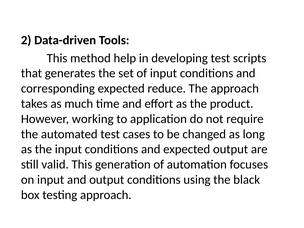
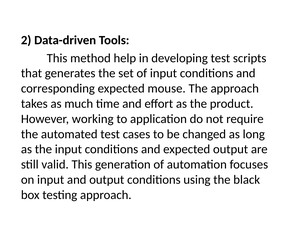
reduce: reduce -> mouse (167, 88)
